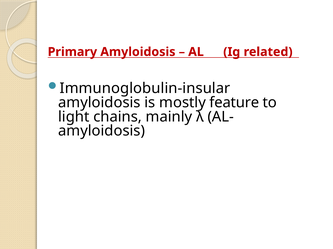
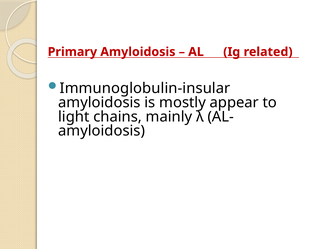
feature: feature -> appear (234, 103)
